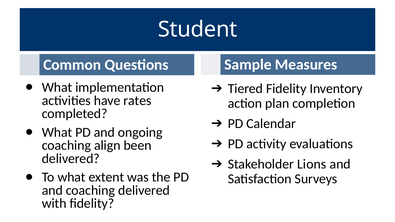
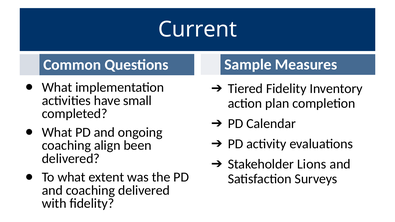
Student: Student -> Current (198, 29)
rates: rates -> small (137, 101)
